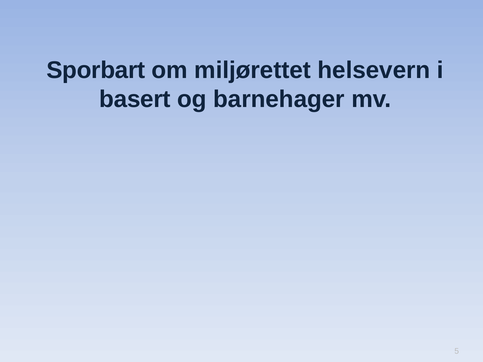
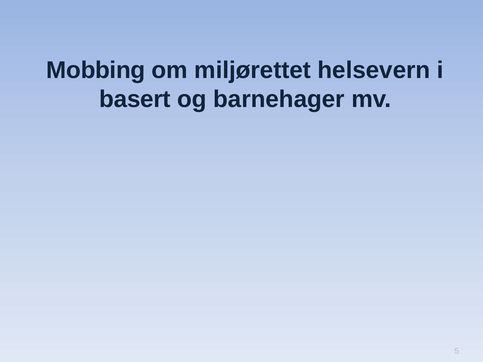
Sporbart: Sporbart -> Mobbing (96, 70)
